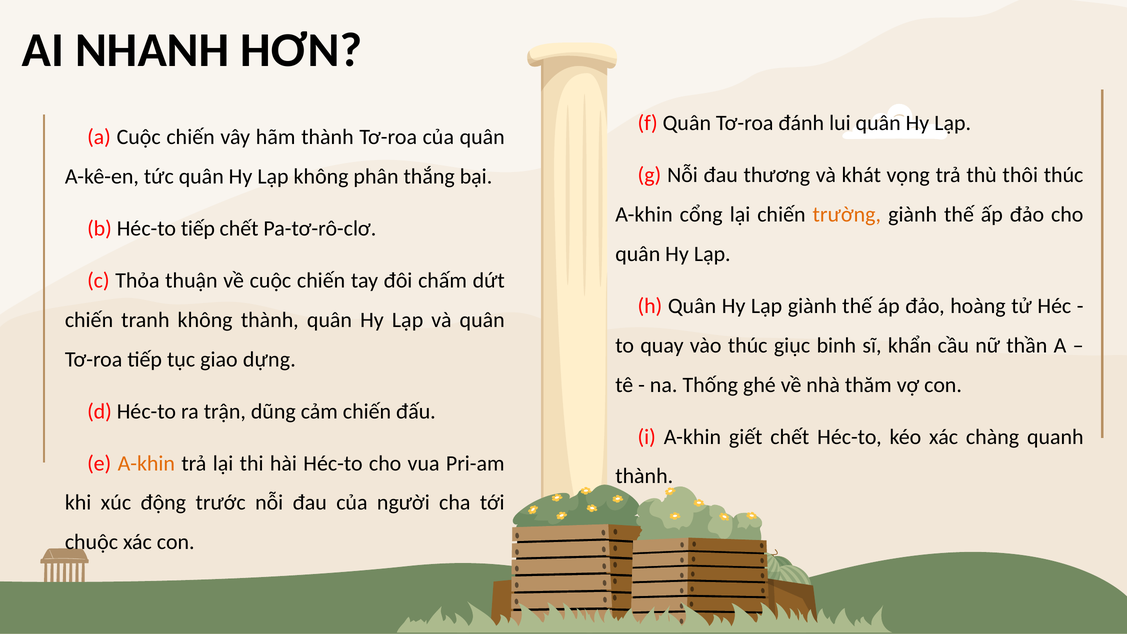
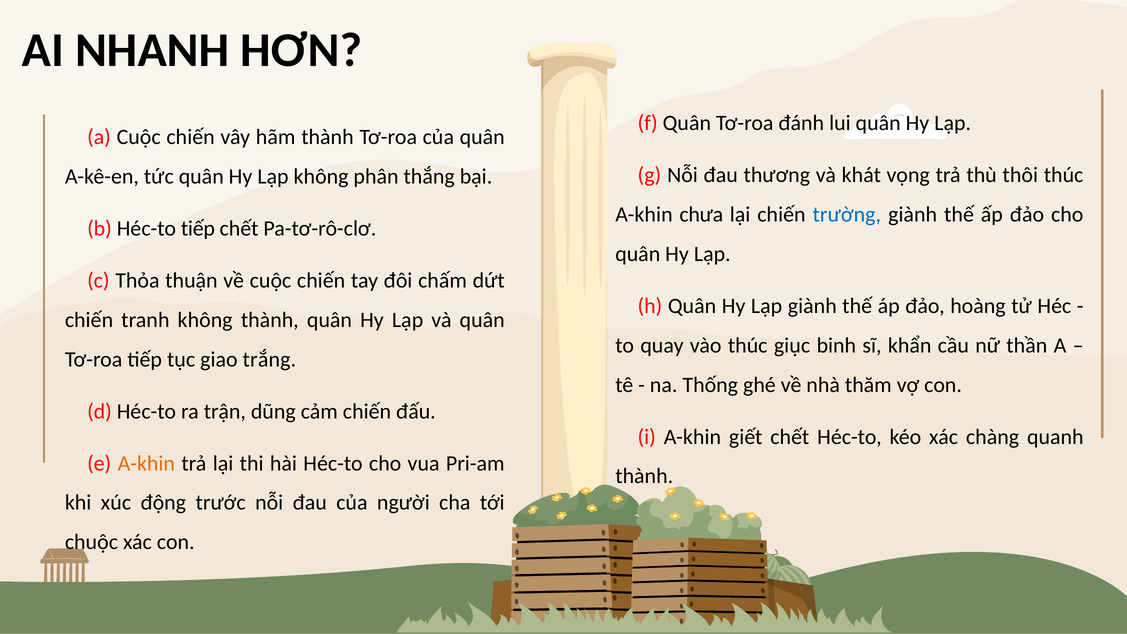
cổng: cổng -> chưa (701, 215)
trường colour: orange -> blue (847, 215)
dựng: dựng -> trắng (269, 359)
